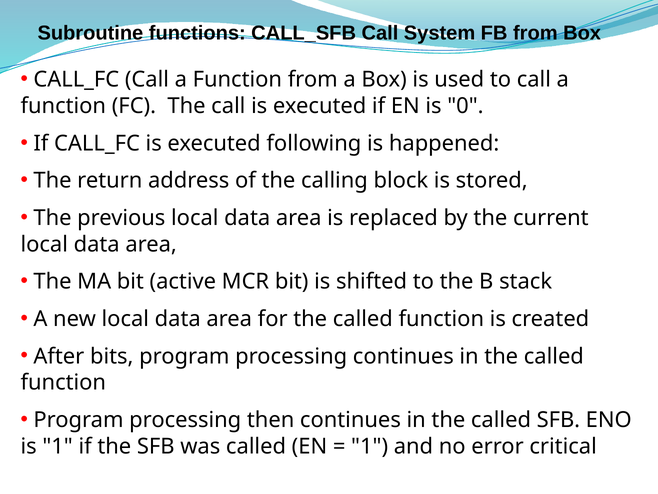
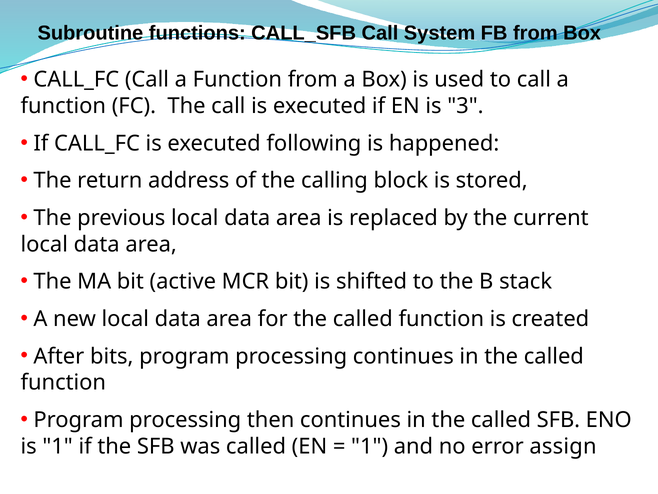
0: 0 -> 3 (465, 106)
critical: critical -> assign (563, 446)
